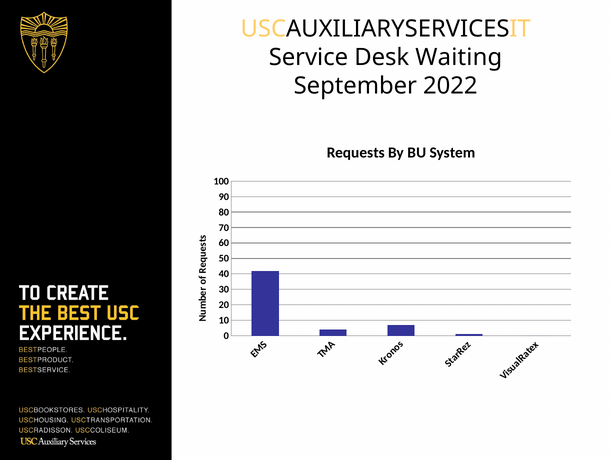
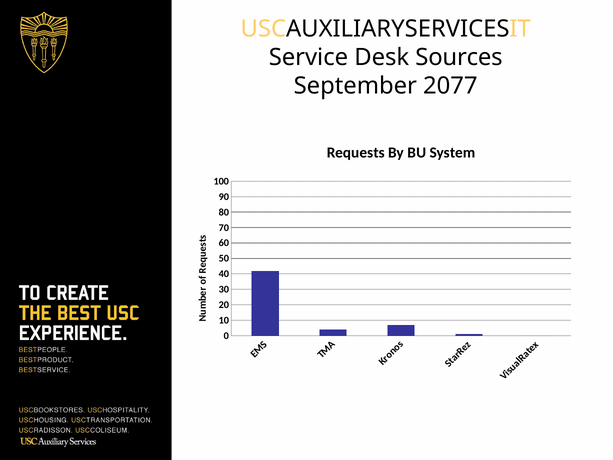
Waiting: Waiting -> Sources (459, 57)
2022: 2022 -> 2077 (450, 86)
